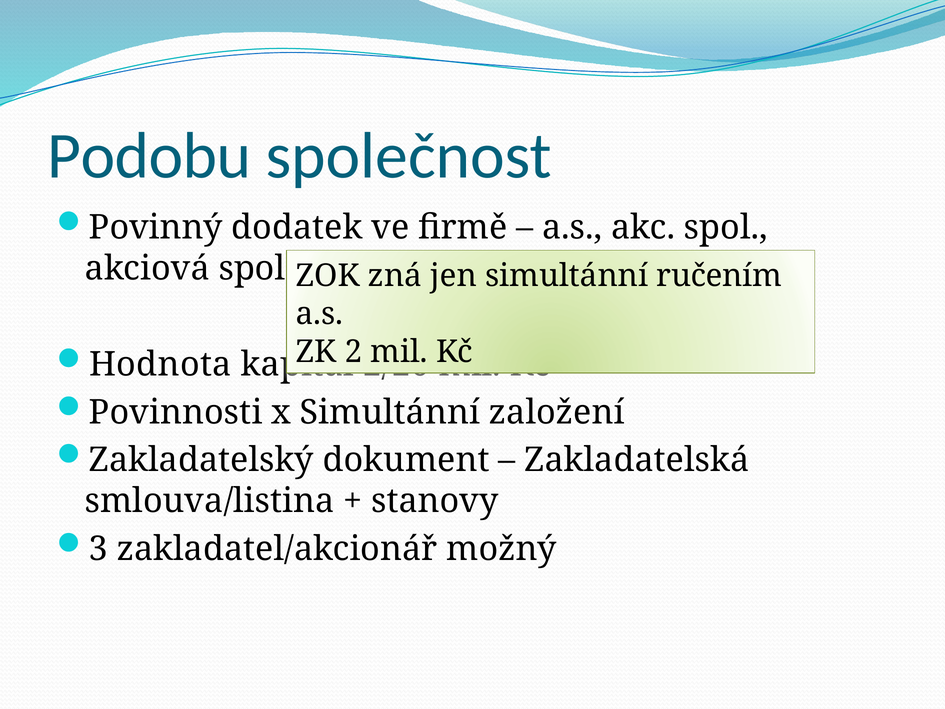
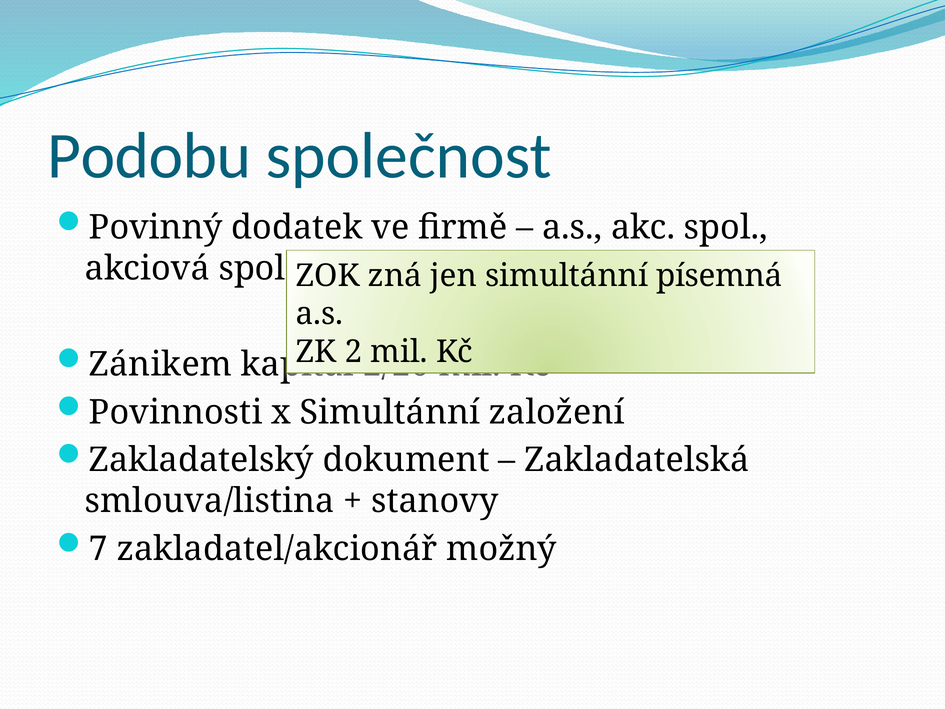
ručením: ručením -> písemná (719, 276)
Hodnota: Hodnota -> Zánikem (161, 364)
3: 3 -> 7 (98, 549)
